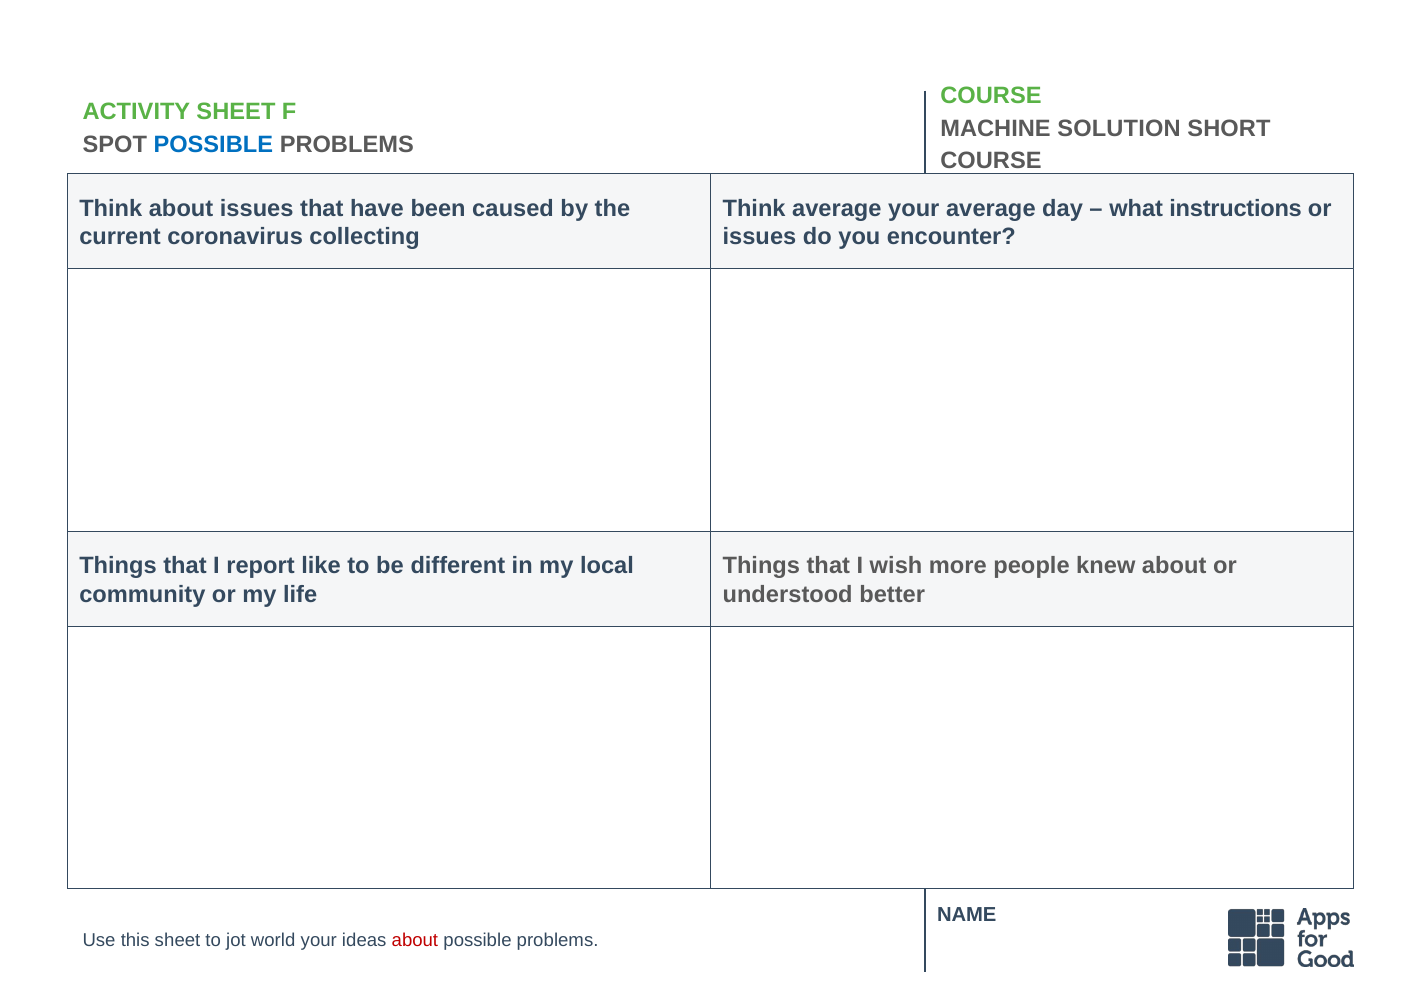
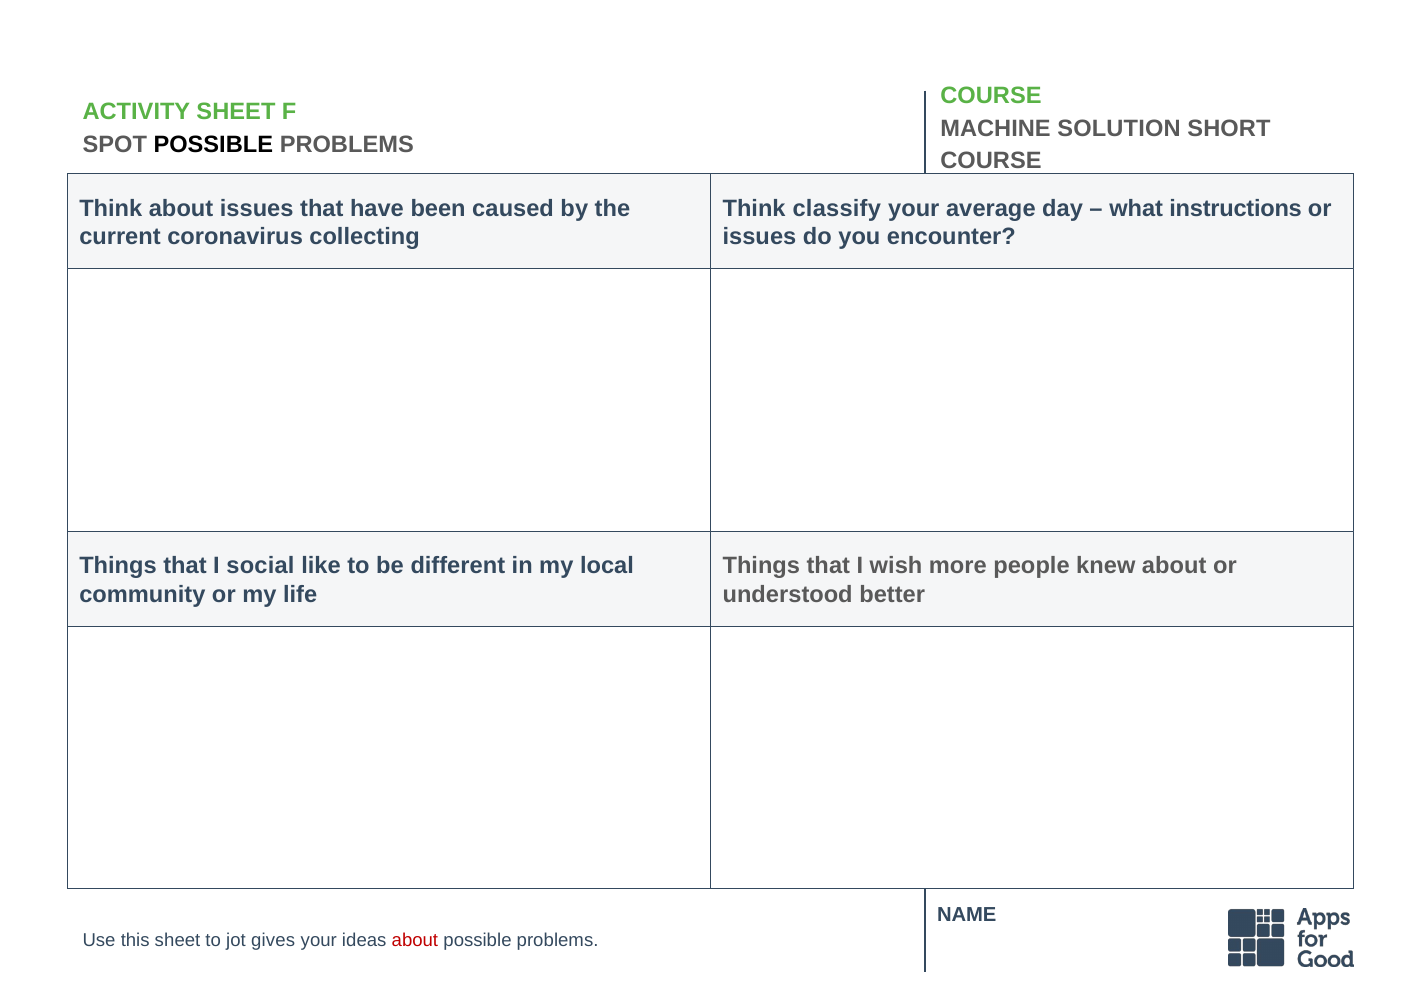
POSSIBLE colour: blue -> black (213, 145)
Think average: average -> classify (837, 209)
report: report -> social (260, 566)
world: world -> gives (273, 940)
